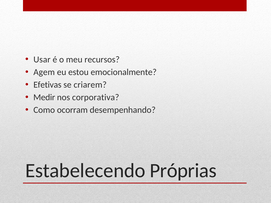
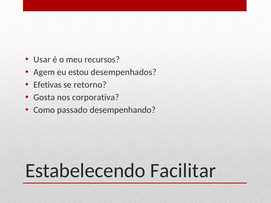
emocionalmente: emocionalmente -> desempenhados (124, 72)
criarem: criarem -> retorno (90, 85)
Medir: Medir -> Gosta (44, 98)
ocorram: ocorram -> passado (72, 110)
Próprias: Próprias -> Facilitar (183, 171)
